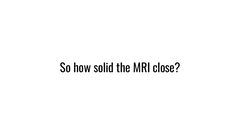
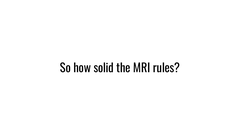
close: close -> rules (166, 68)
